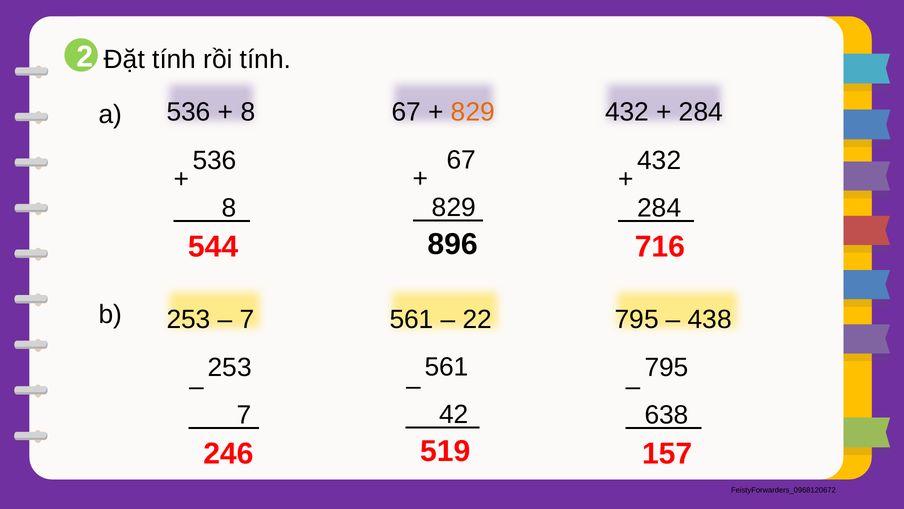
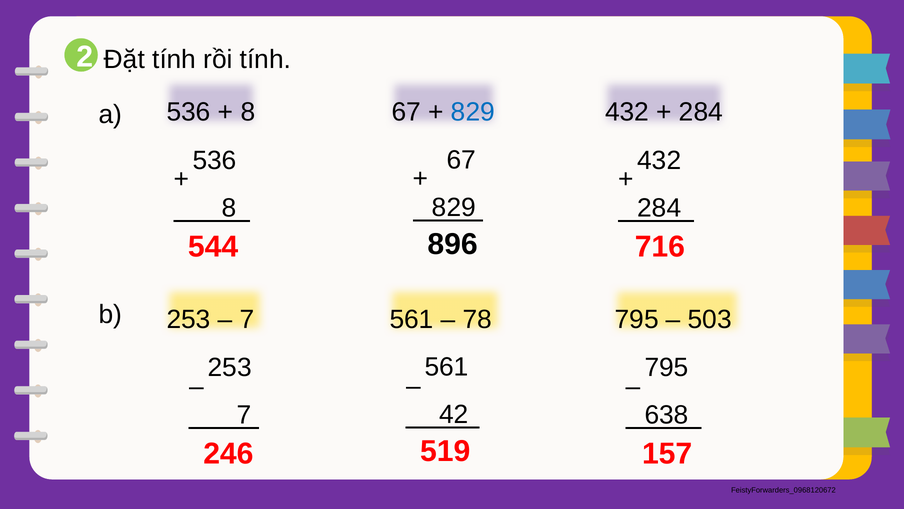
829 colour: orange -> blue (473, 112)
22: 22 -> 78 (477, 319)
438: 438 -> 503 (710, 319)
